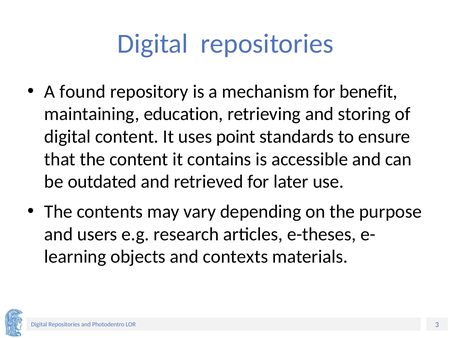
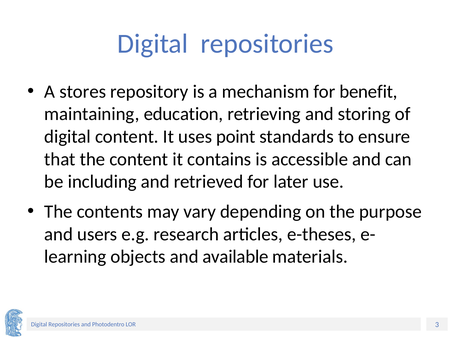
found: found -> stores (83, 92)
outdated: outdated -> including (102, 182)
contexts: contexts -> available (236, 257)
